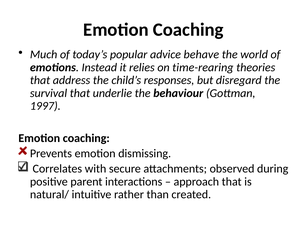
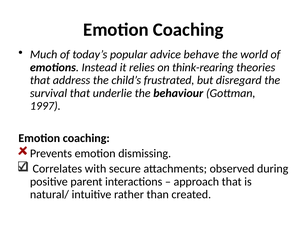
time-rearing: time-rearing -> think-rearing (203, 67)
responses: responses -> frustrated (169, 80)
